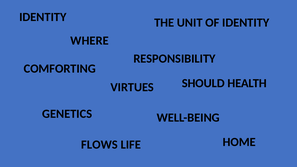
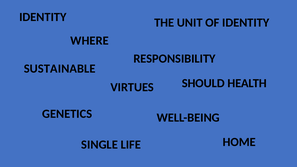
COMFORTING: COMFORTING -> SUSTAINABLE (60, 69)
FLOWS: FLOWS -> SINGLE (100, 145)
